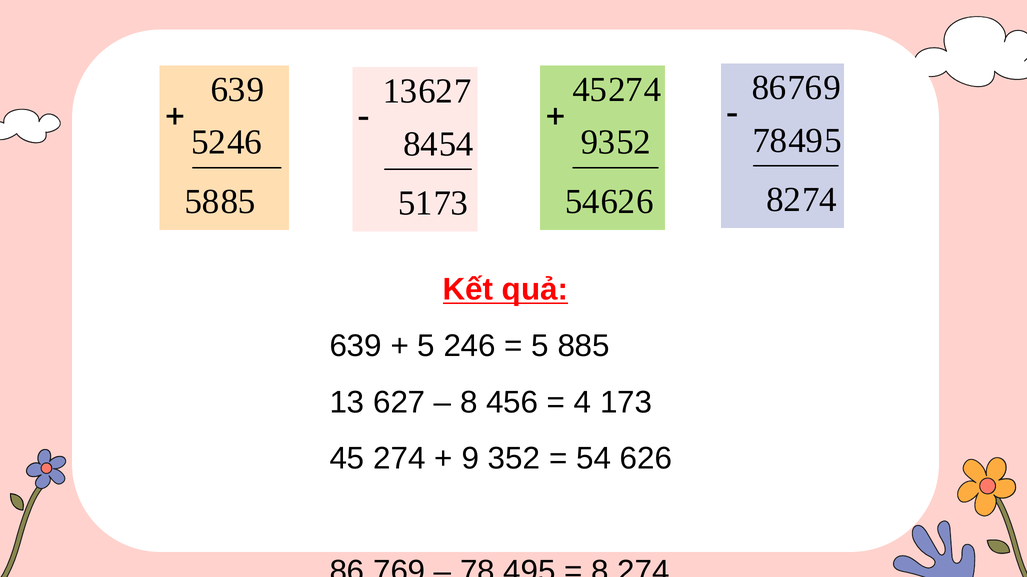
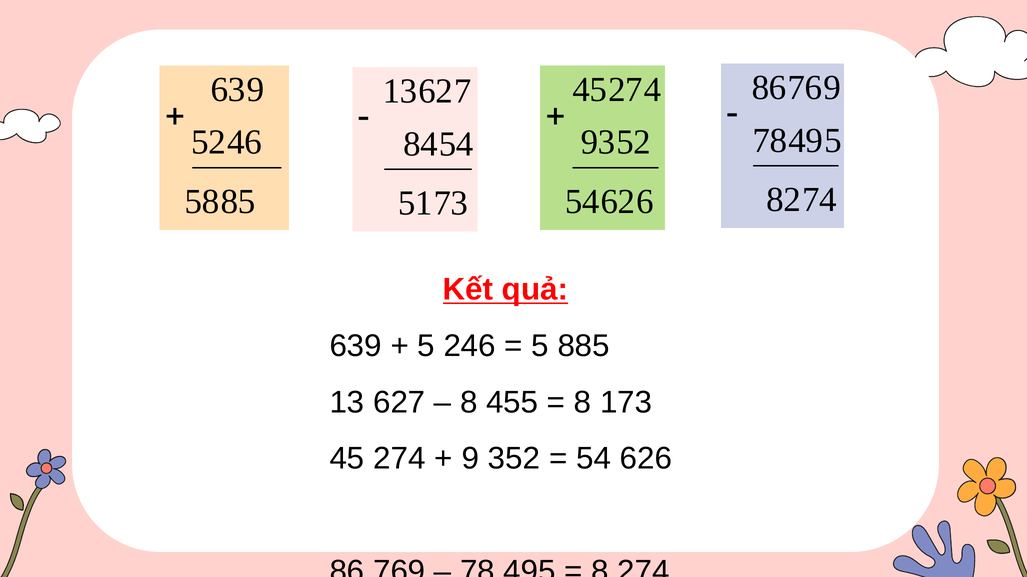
456: 456 -> 455 (512, 403)
4: 4 -> 8 (583, 403)
